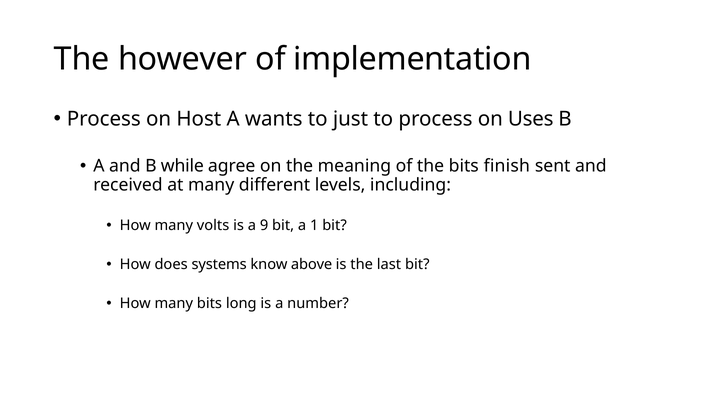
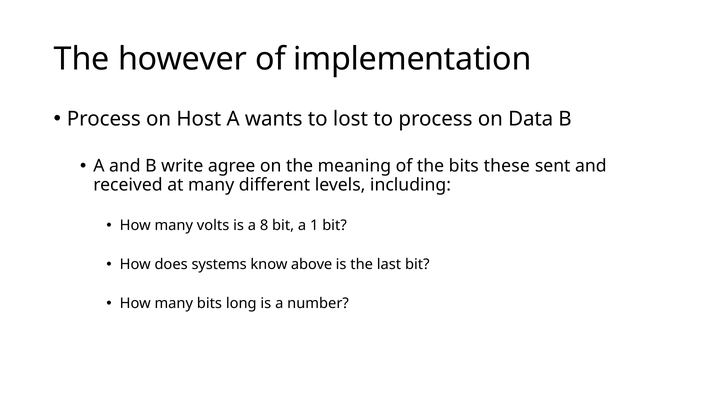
just: just -> lost (350, 119)
Uses: Uses -> Data (531, 119)
while: while -> write (182, 166)
finish: finish -> these (507, 166)
9: 9 -> 8 (264, 226)
